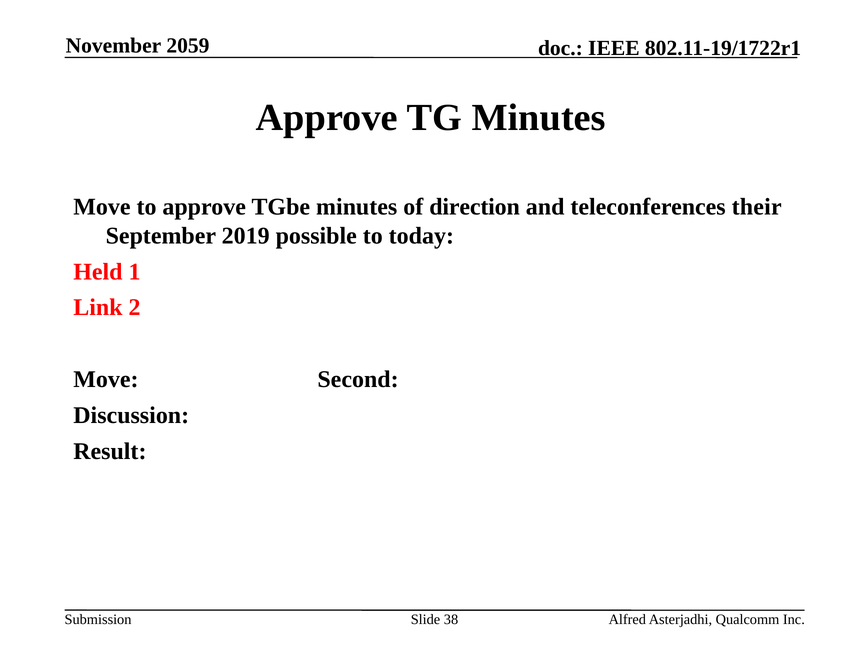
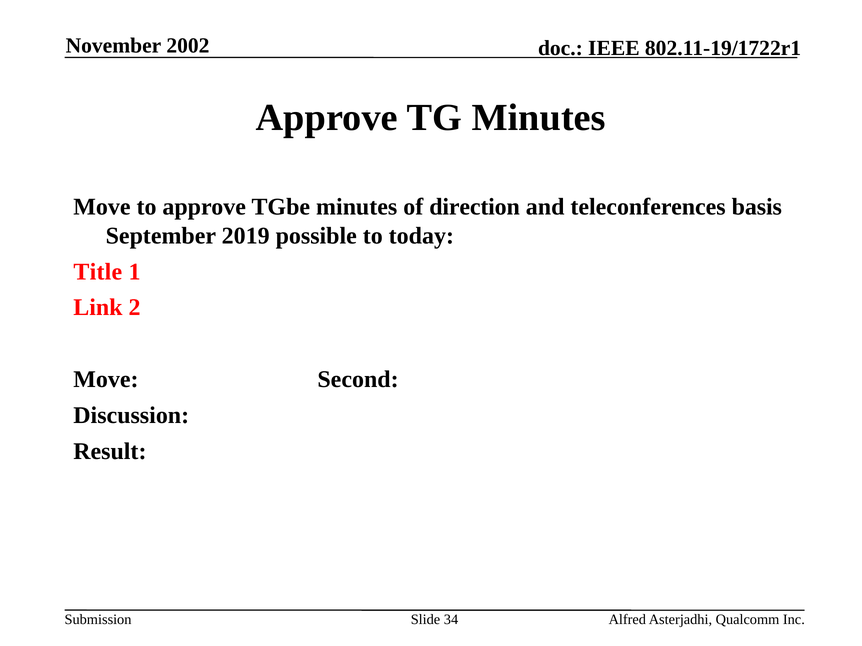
2059: 2059 -> 2002 (188, 46)
their: their -> basis (757, 207)
Held: Held -> Title (98, 272)
38: 38 -> 34 (451, 620)
